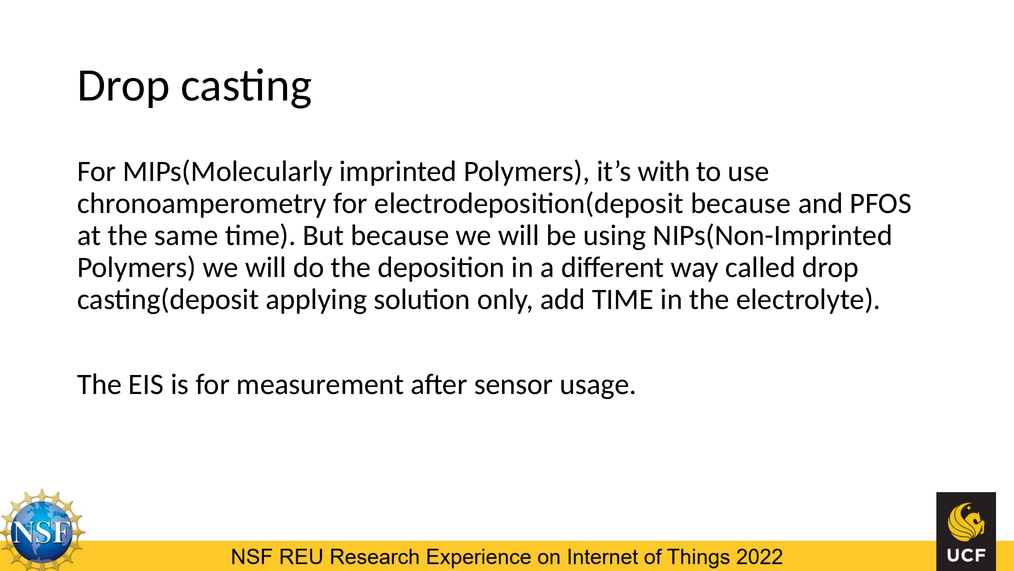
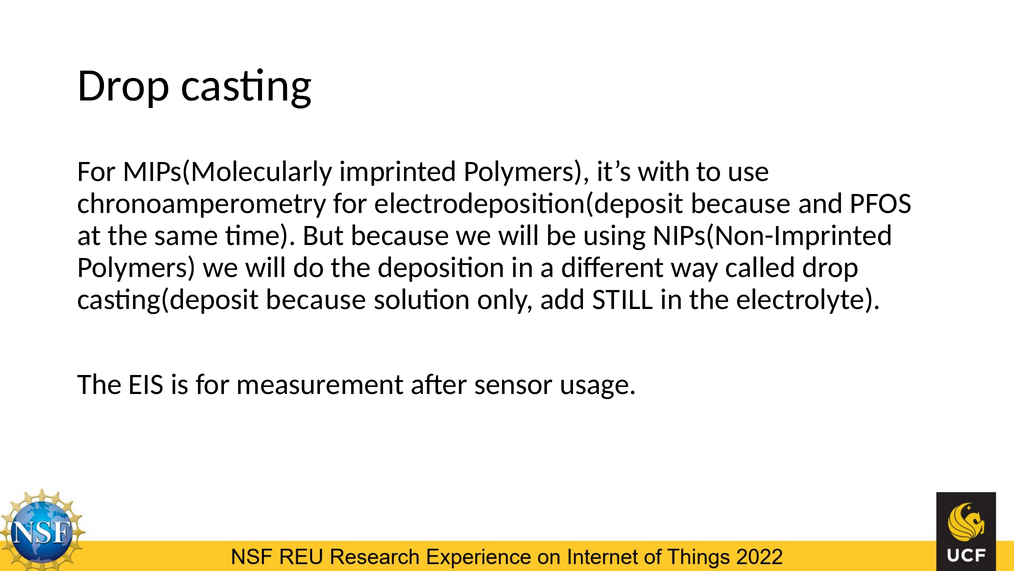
casting(deposit applying: applying -> because (316, 299)
add TIME: TIME -> STILL (623, 299)
